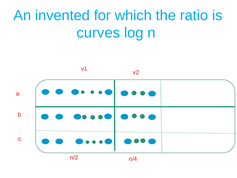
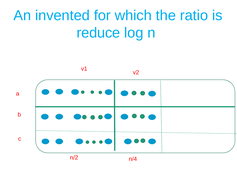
curves: curves -> reduce (98, 33)
